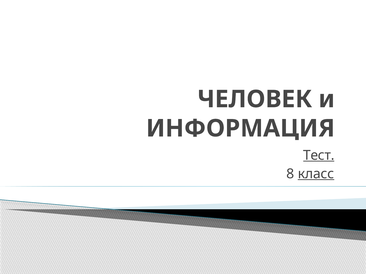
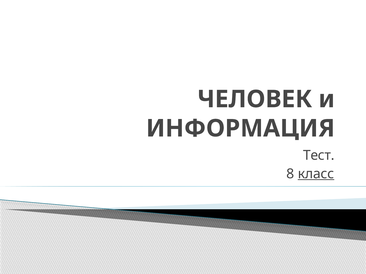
Тест underline: present -> none (319, 156)
